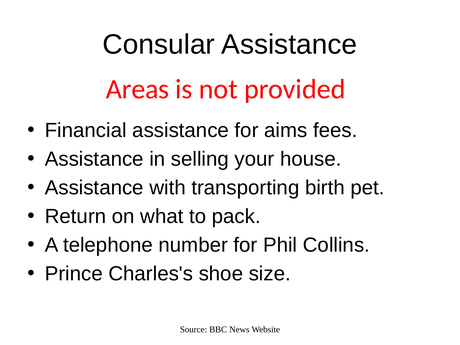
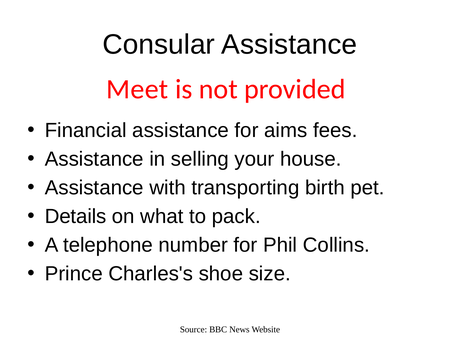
Areas: Areas -> Meet (137, 89)
Return: Return -> Details (76, 217)
